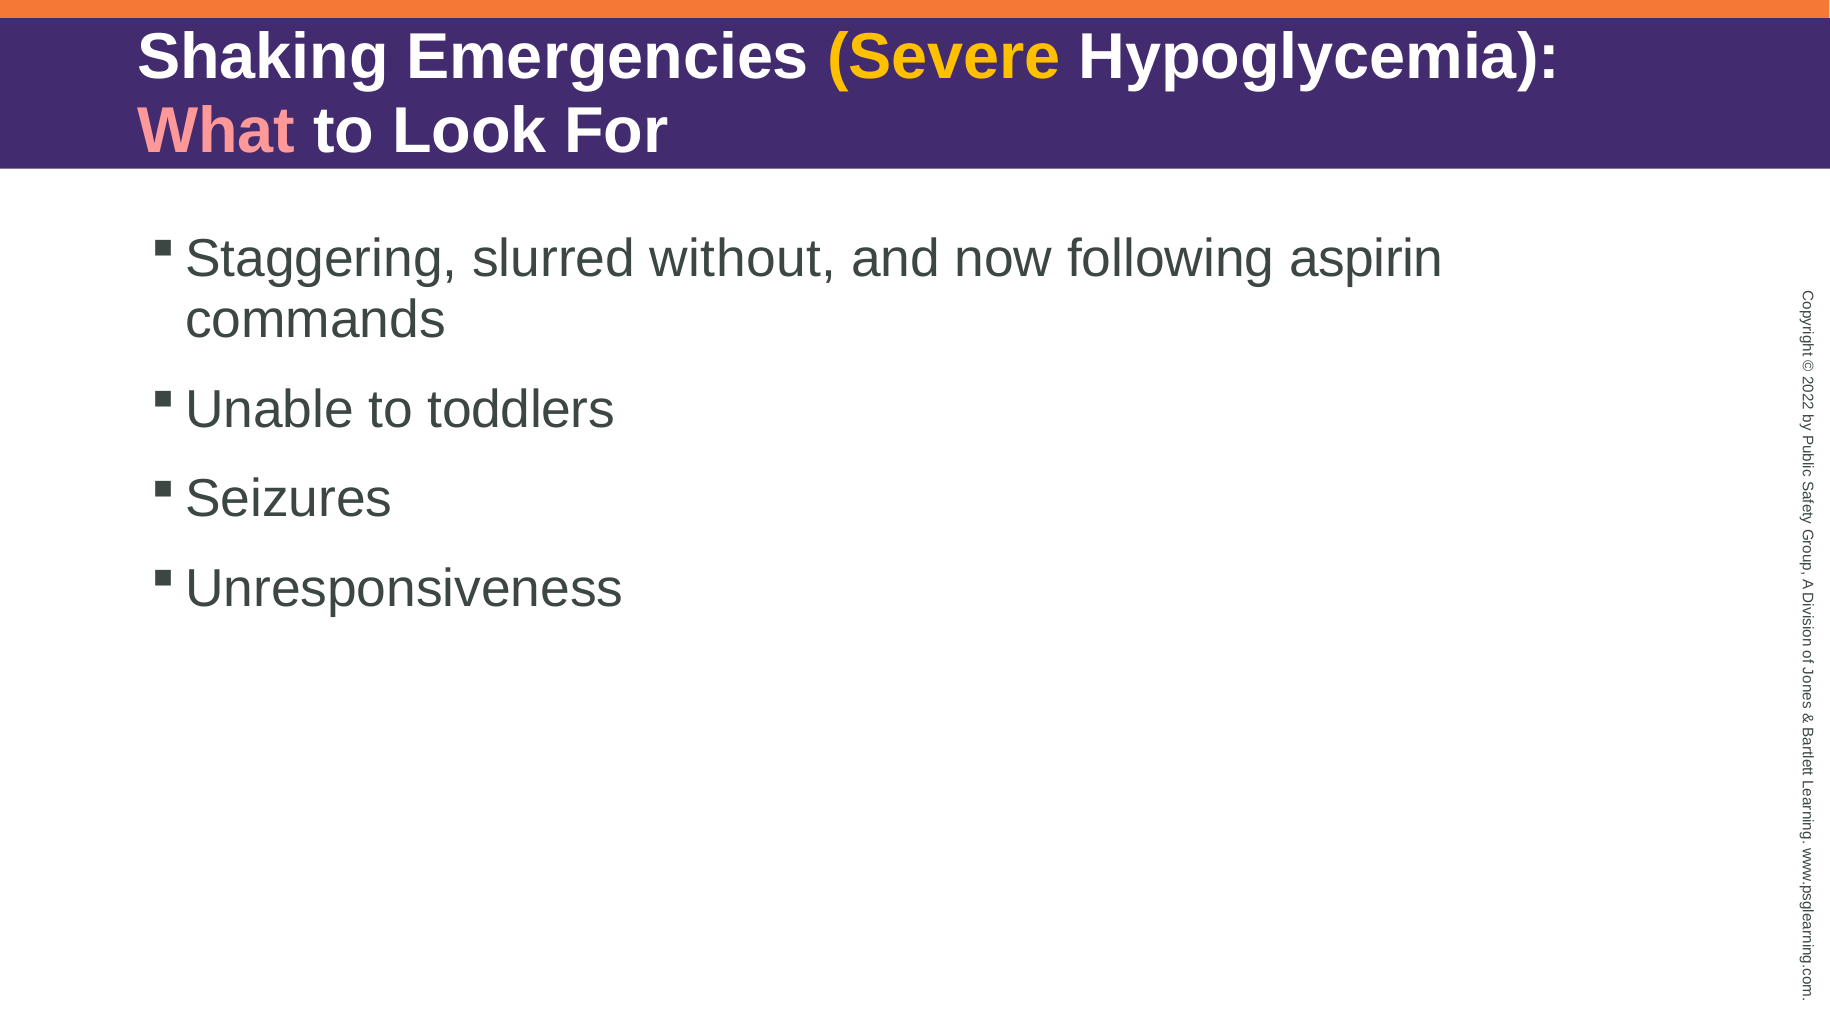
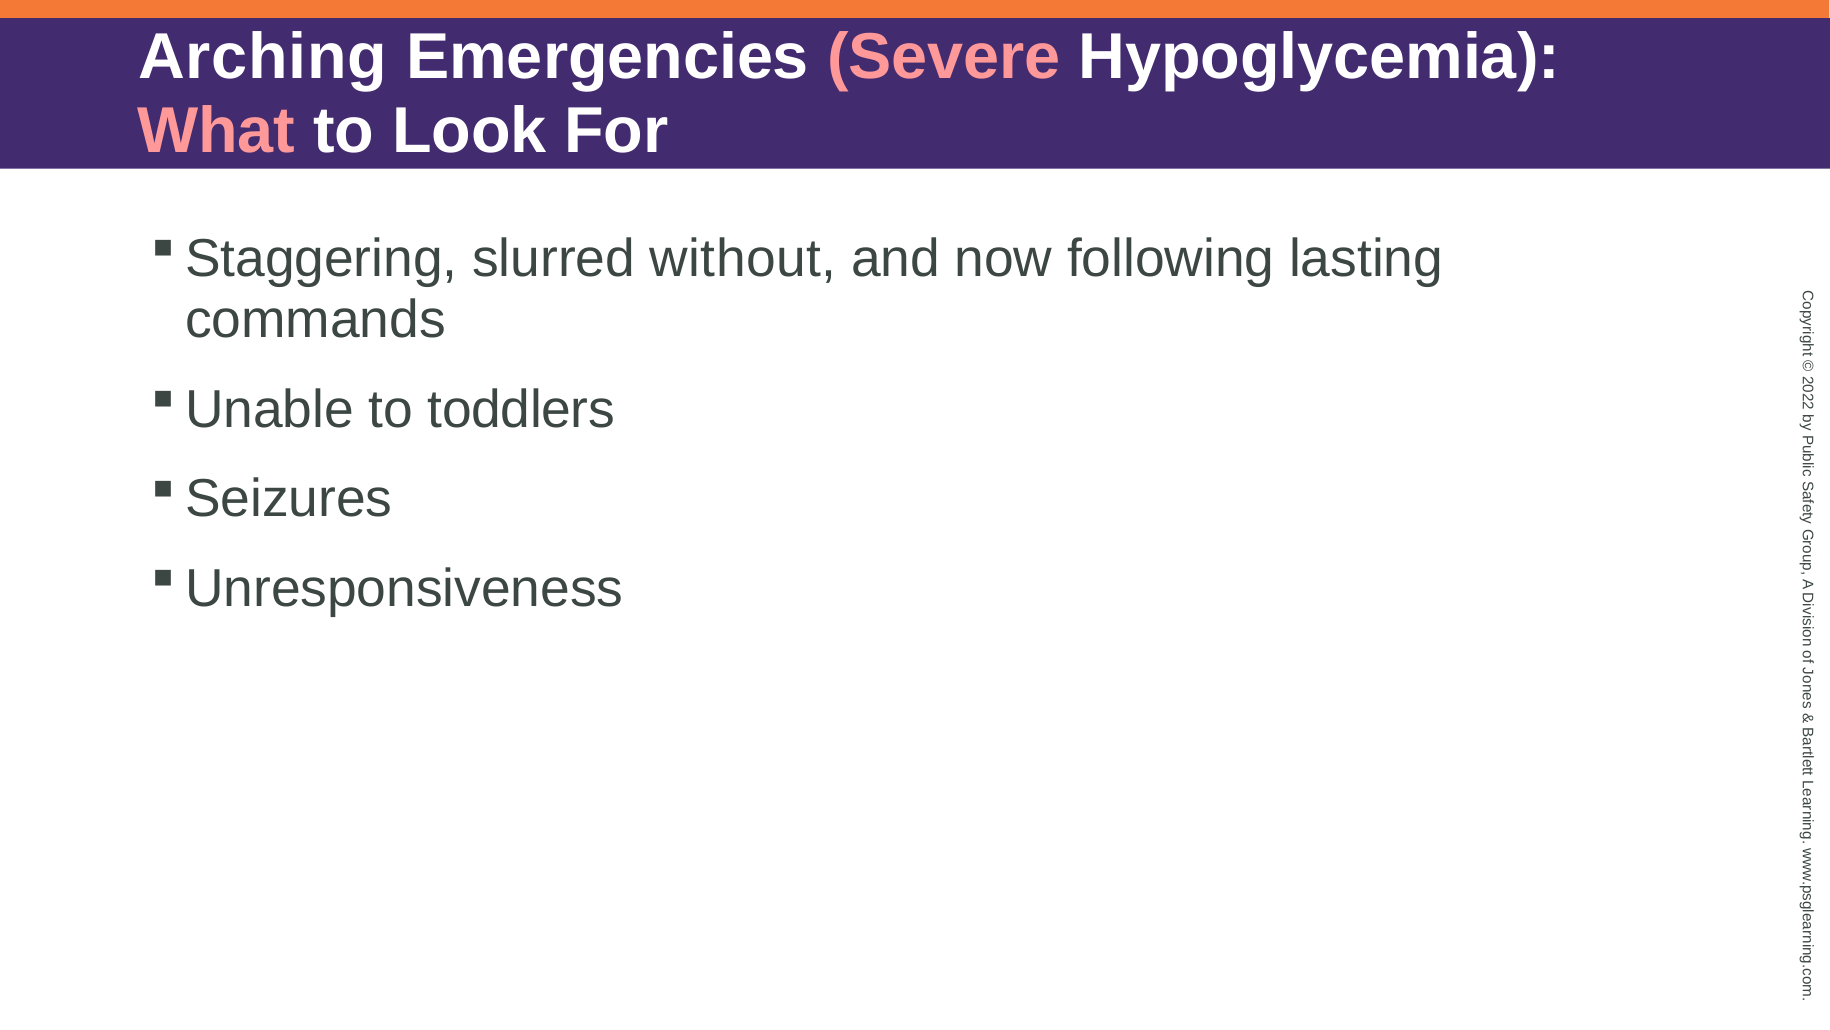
Shaking: Shaking -> Arching (263, 57)
Severe colour: yellow -> pink (944, 57)
aspirin: aspirin -> lasting (1366, 259)
